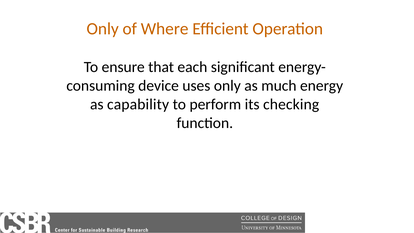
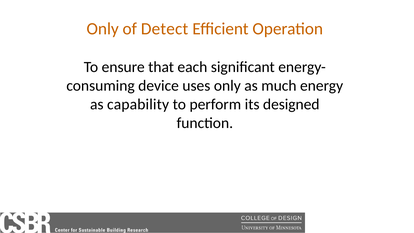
Where: Where -> Detect (165, 29)
checking: checking -> designed (291, 104)
